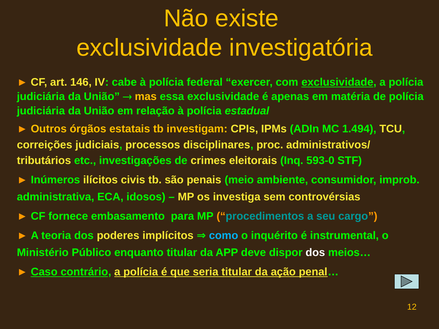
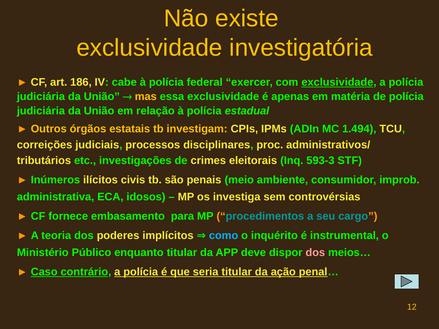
146: 146 -> 186 (81, 82)
593-0: 593-0 -> 593-3 (320, 161)
dos colour: white -> pink (315, 253)
